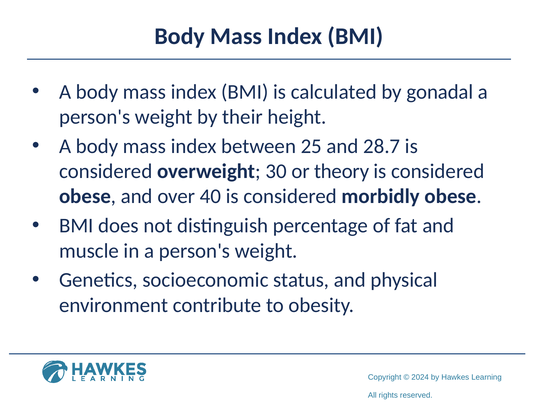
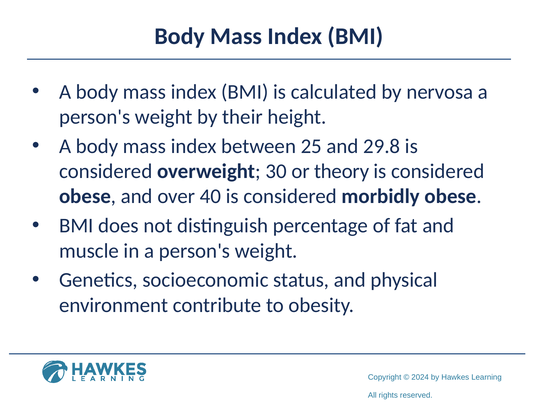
gonadal: gonadal -> nervosa (440, 92)
28.7: 28.7 -> 29.8 (382, 146)
